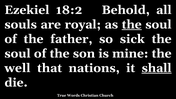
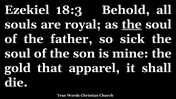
18:2: 18:2 -> 18:3 (69, 10)
well: well -> gold (18, 68)
nations: nations -> apparel (94, 68)
shall underline: present -> none (157, 68)
